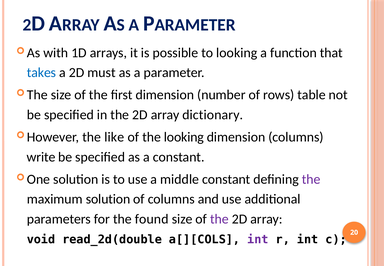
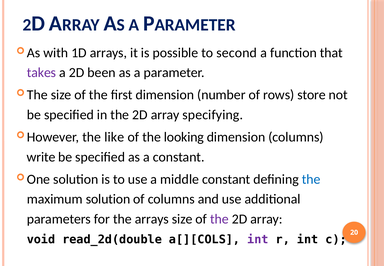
to looking: looking -> second (237, 53)
takes colour: blue -> purple (42, 73)
must: must -> been (102, 73)
table: table -> store (312, 95)
dictionary: dictionary -> specifying (213, 115)
the colour: purple -> blue (311, 179)
the found: found -> arrays (152, 219)
